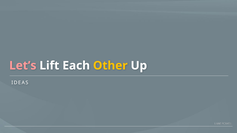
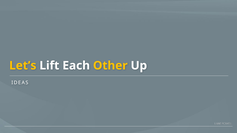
Let’s colour: pink -> yellow (23, 66)
